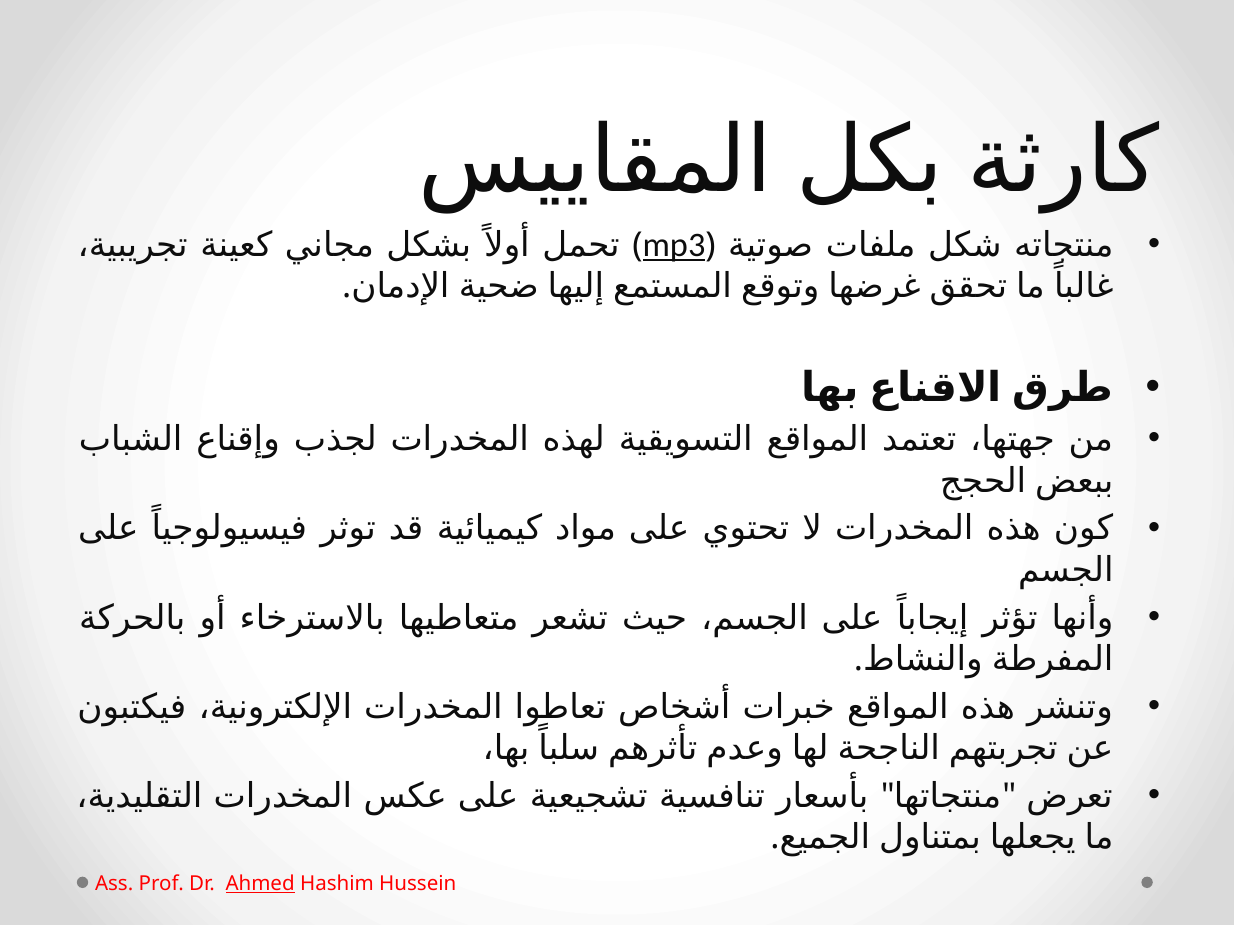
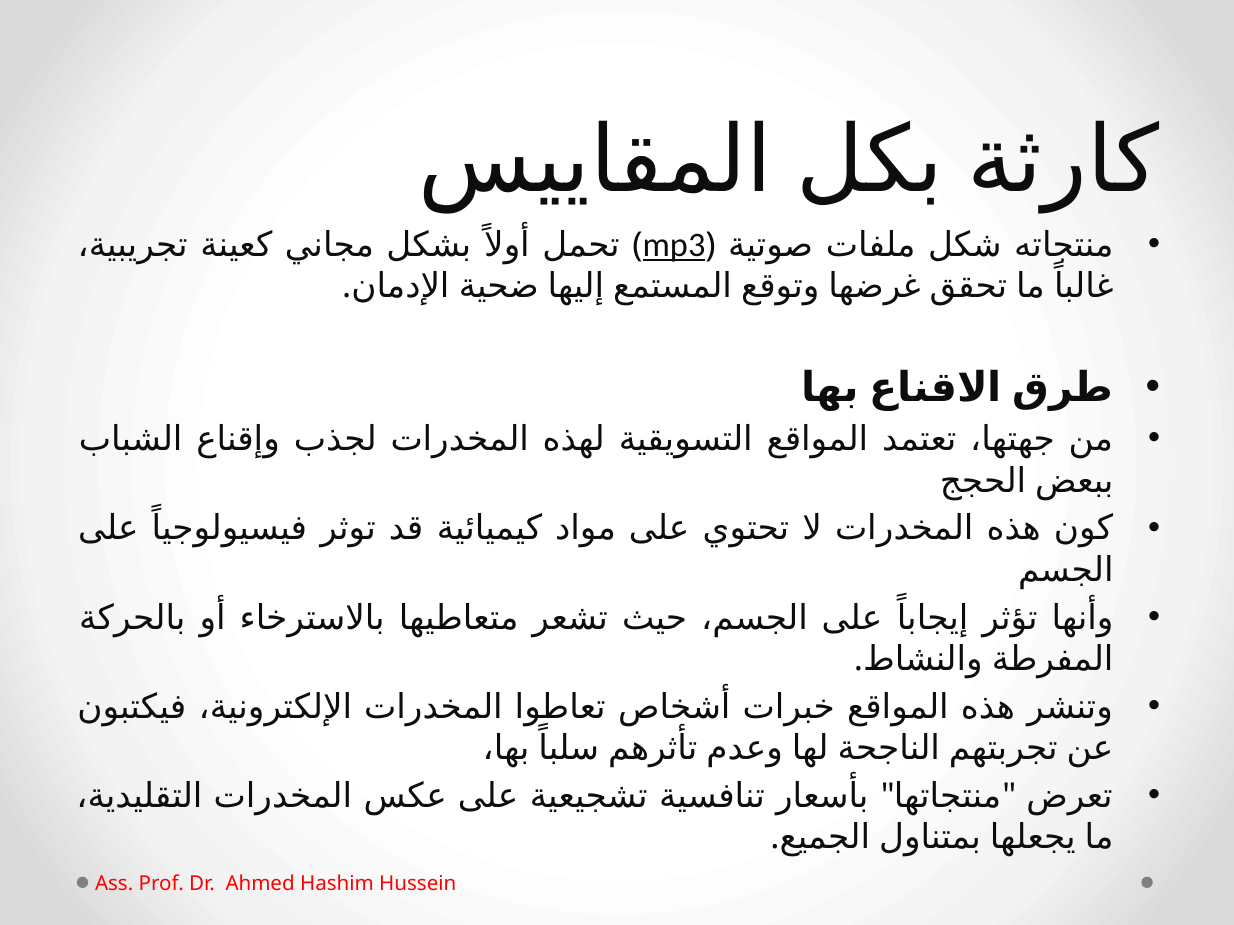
Ahmed underline: present -> none (260, 884)
